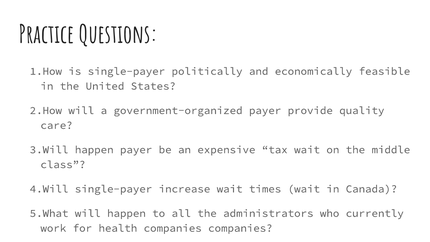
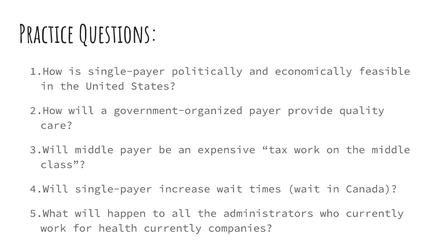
happen: happen -> middle (94, 150)
tax wait: wait -> work (307, 150)
health companies: companies -> currently (173, 228)
